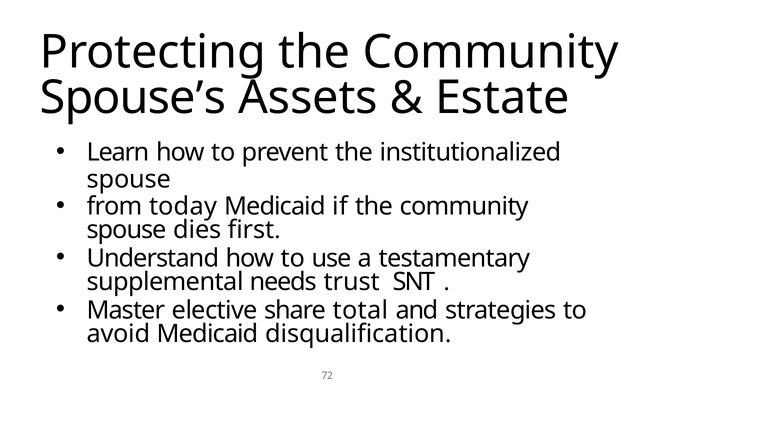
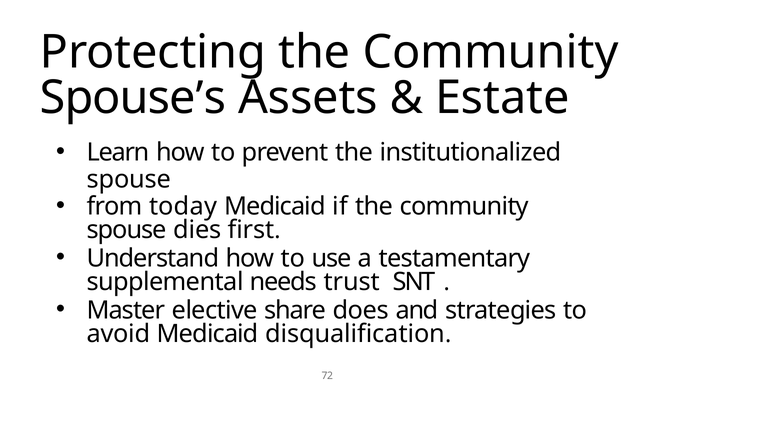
total: total -> does (361, 310)
